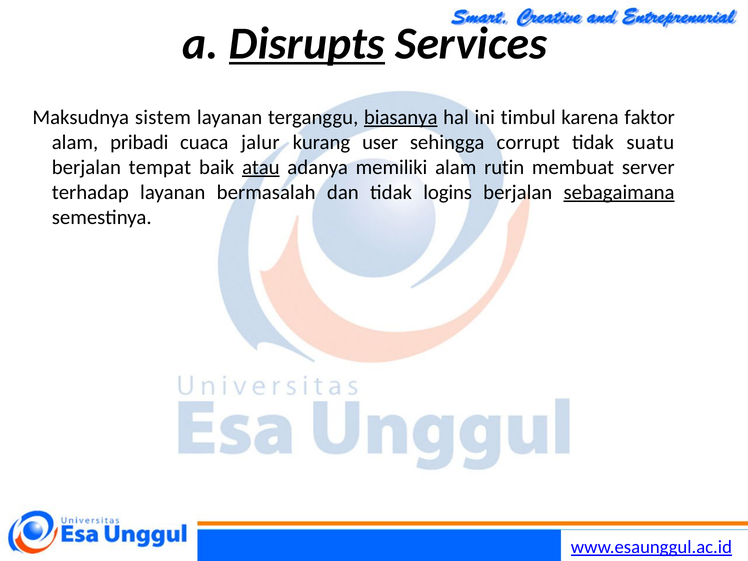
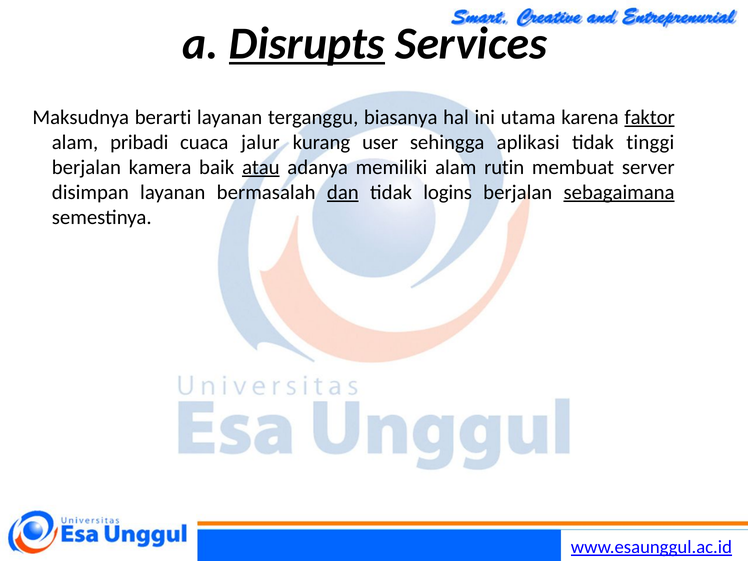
sistem: sistem -> berarti (163, 117)
biasanya underline: present -> none (401, 117)
timbul: timbul -> utama (528, 117)
faktor underline: none -> present (650, 117)
corrupt: corrupt -> aplikasi (528, 142)
suatu: suatu -> tinggi (650, 142)
tempat: tempat -> kamera (160, 167)
terhadap: terhadap -> disimpan (90, 192)
dan underline: none -> present (343, 192)
